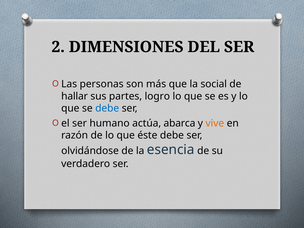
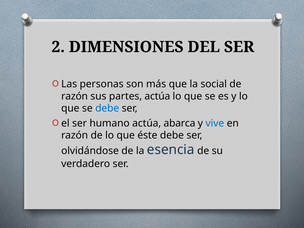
hallar: hallar -> razón (75, 96)
partes logro: logro -> actúa (157, 96)
vive colour: orange -> blue (215, 123)
